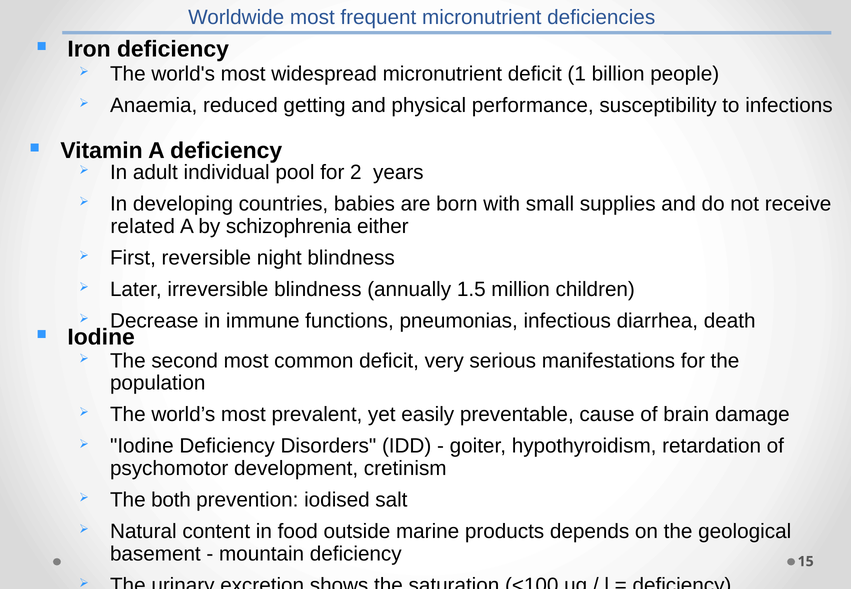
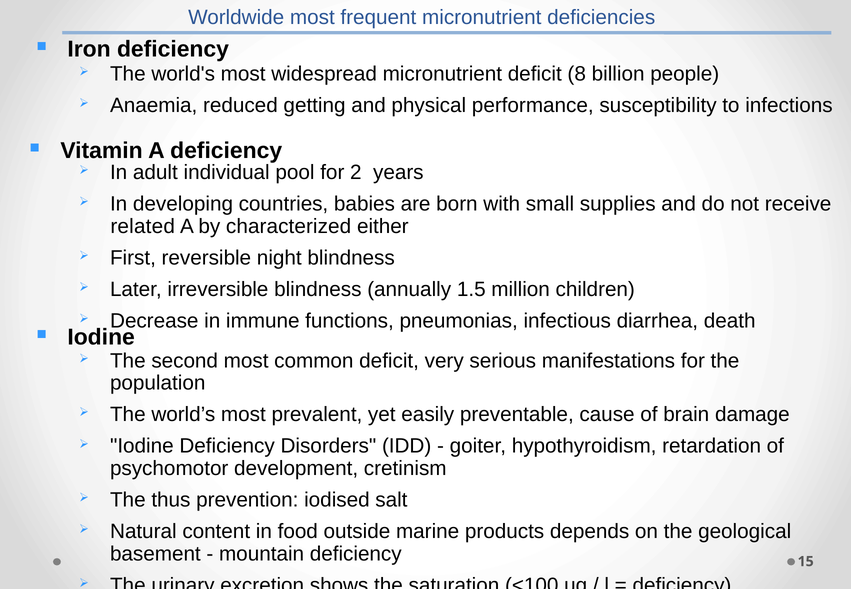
1: 1 -> 8 (577, 74)
schizophrenia: schizophrenia -> characterized (289, 226)
both: both -> thus (171, 500)
